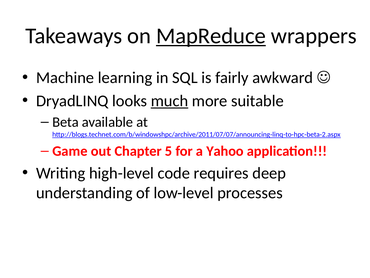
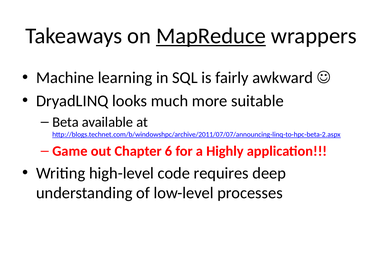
much underline: present -> none (169, 101)
5: 5 -> 6 (169, 151)
Yahoo: Yahoo -> Highly (225, 151)
